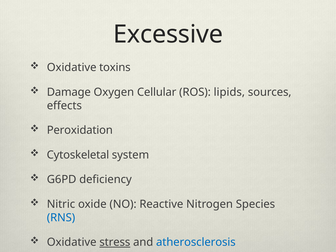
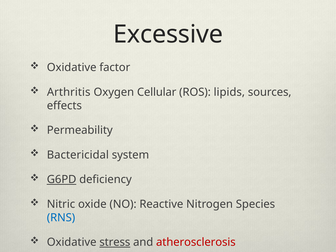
toxins: toxins -> factor (115, 67)
Damage: Damage -> Arthritis (69, 92)
Peroxidation: Peroxidation -> Permeability (80, 130)
Cytoskeletal: Cytoskeletal -> Bactericidal (78, 155)
G6PD underline: none -> present (62, 180)
atherosclerosis colour: blue -> red (196, 242)
